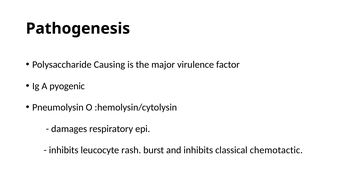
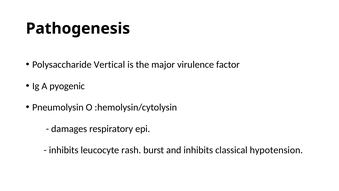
Causing: Causing -> Vertical (109, 65)
chemotactic: chemotactic -> hypotension (276, 150)
